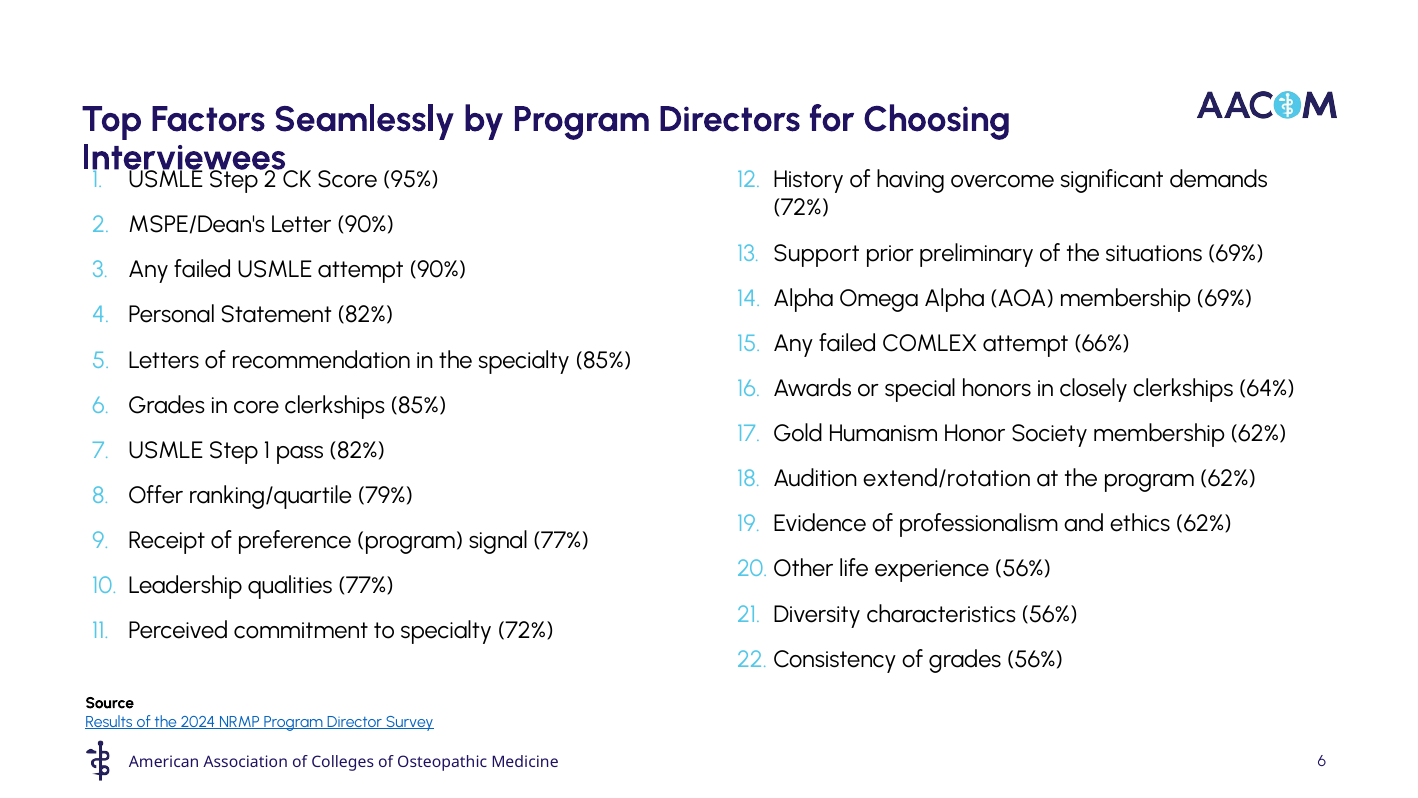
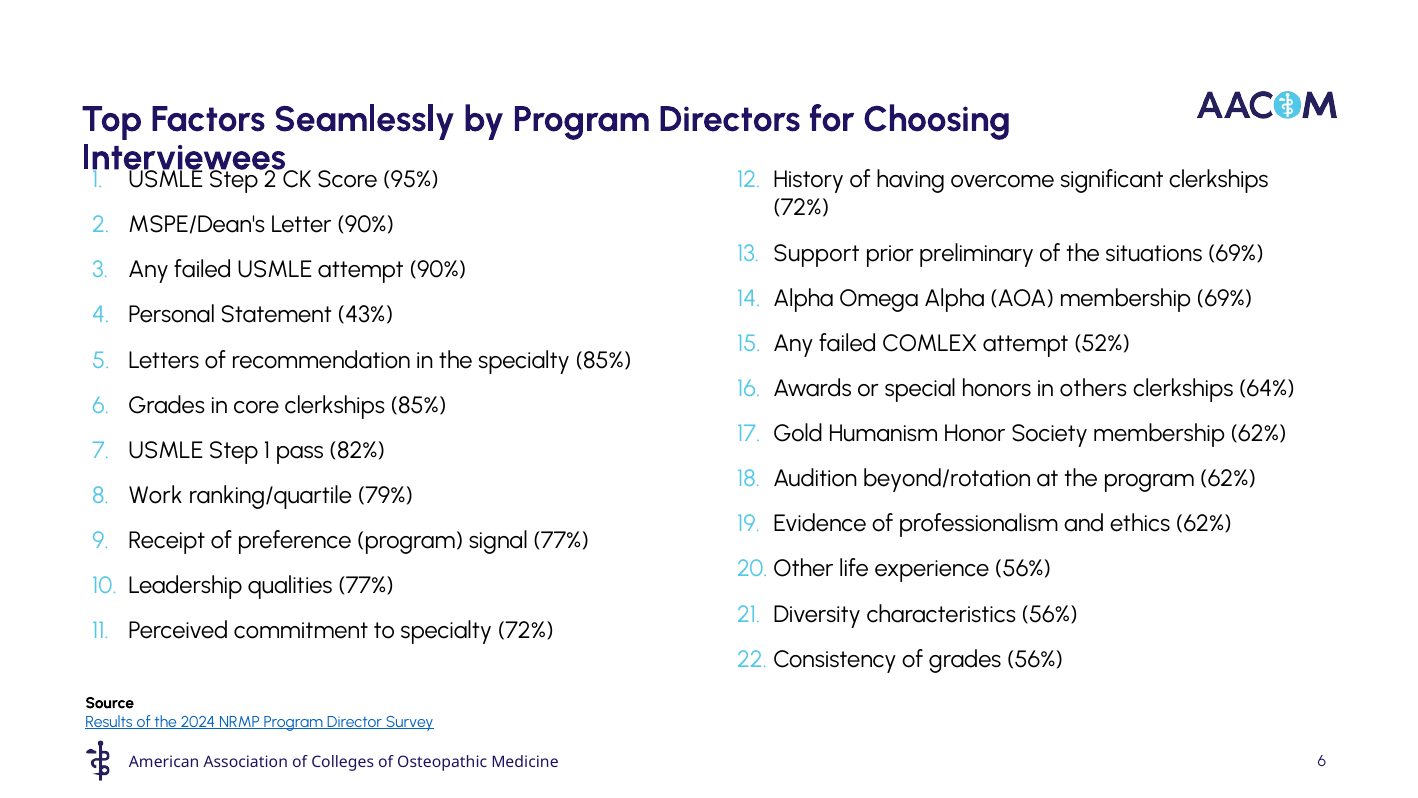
significant demands: demands -> clerkships (1219, 180)
Statement 82%: 82% -> 43% (365, 315)
66%: 66% -> 52% (1102, 343)
closely: closely -> others (1093, 389)
extend/rotation: extend/rotation -> beyond/rotation (947, 479)
Offer: Offer -> Work (156, 496)
